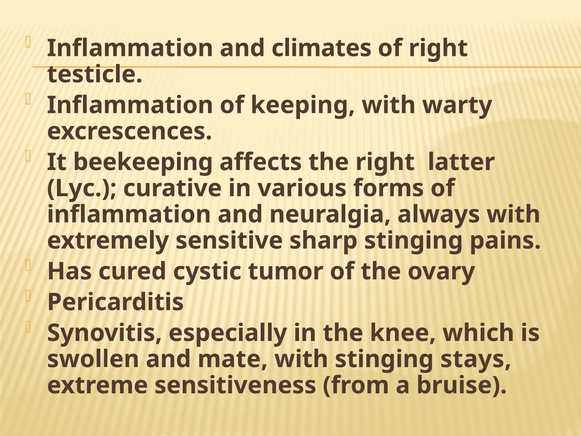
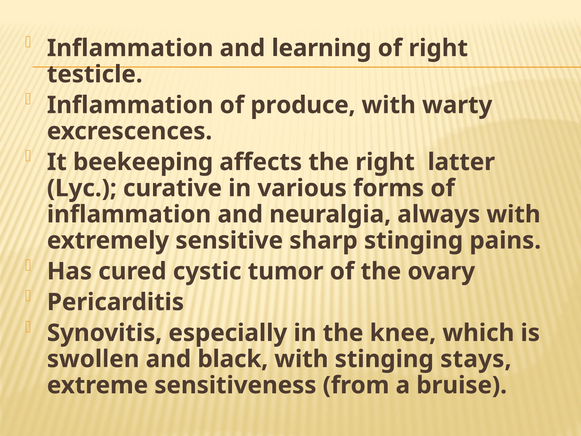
climates: climates -> learning (322, 48)
keeping: keeping -> produce (303, 105)
mate: mate -> black (233, 359)
